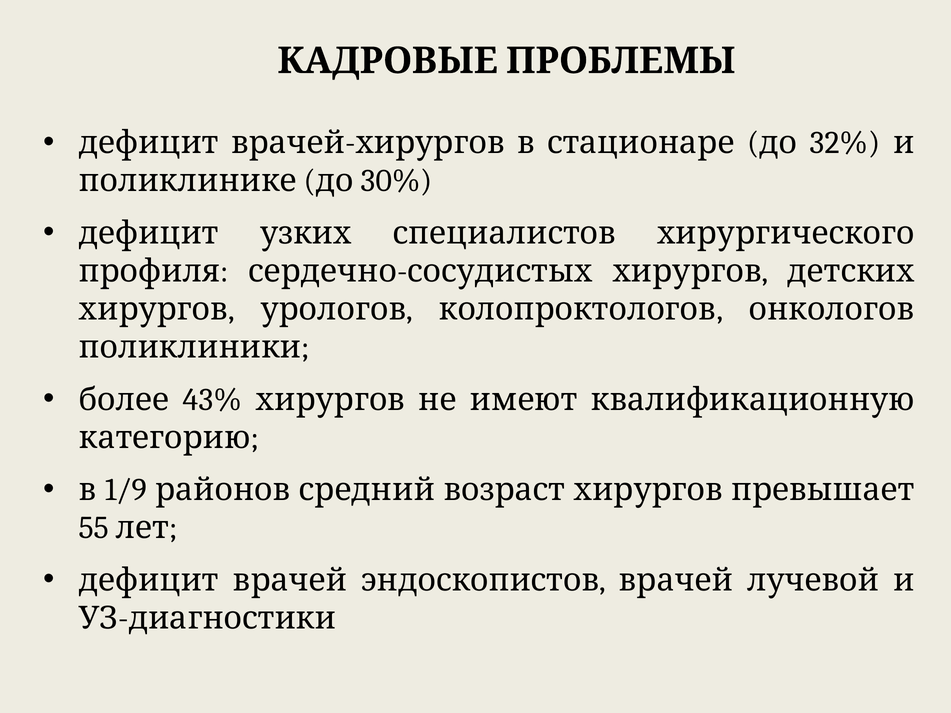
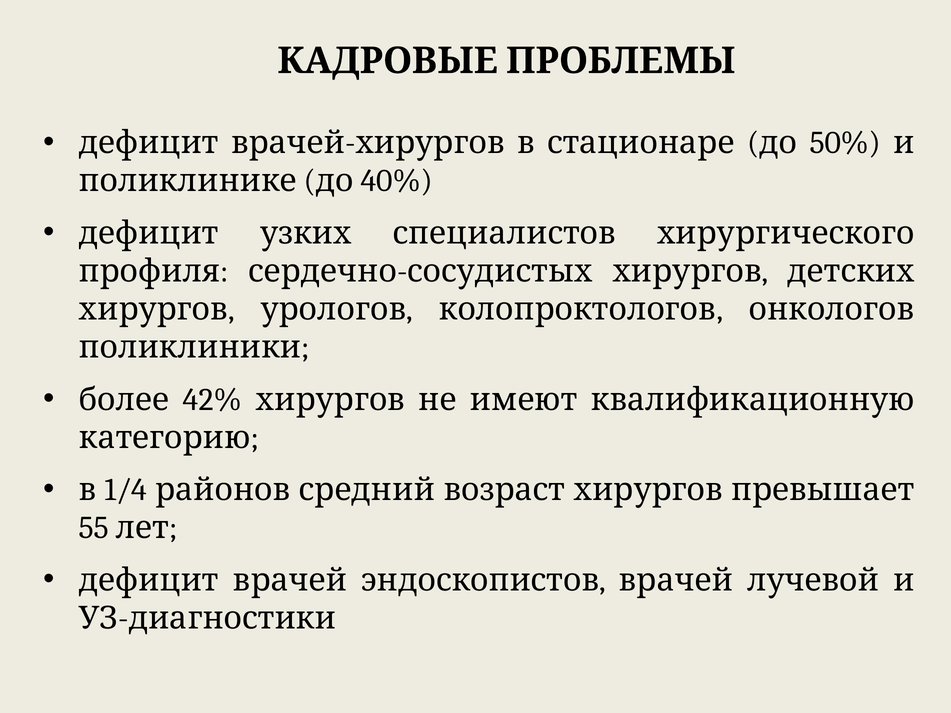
32%: 32% -> 50% (845, 143)
30%: 30% -> 40% (397, 181)
43%: 43% -> 42% (212, 400)
1/9: 1/9 -> 1/4 (126, 490)
